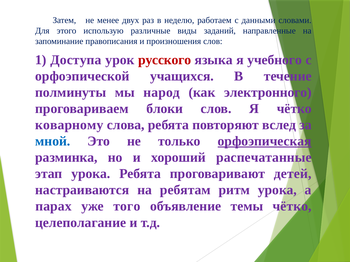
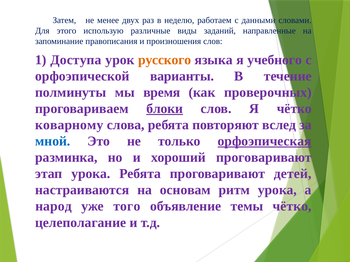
русского colour: red -> orange (165, 60)
учащихся: учащихся -> варианты (182, 76)
народ: народ -> время (162, 93)
электронного: электронного -> проверочных (268, 93)
блоки underline: none -> present (165, 109)
хороший распечатанные: распечатанные -> проговаривают (264, 158)
ребятам: ребятам -> основам (185, 190)
парах: парах -> народ (53, 207)
